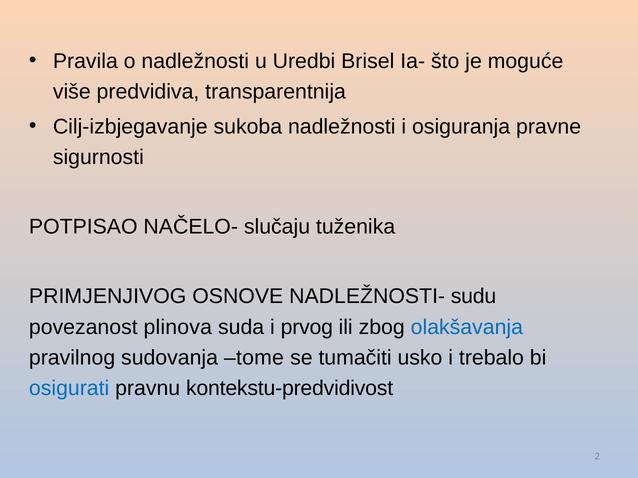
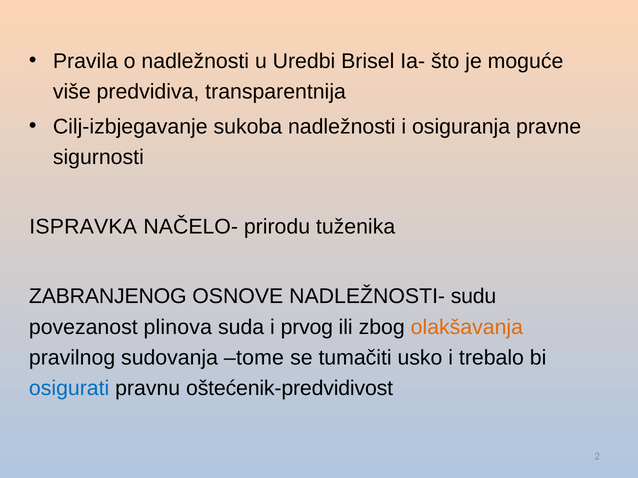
POTPISAO: POTPISAO -> ISPRAVKA (83, 227)
slučaju: slučaju -> prirodu (277, 227)
PRIMJENJIVOG: PRIMJENJIVOG -> ZABRANJENOG (108, 297)
olakšavanja colour: blue -> orange (467, 327)
kontekstu-predvidivost: kontekstu-predvidivost -> oštećenik-predvidivost (290, 389)
